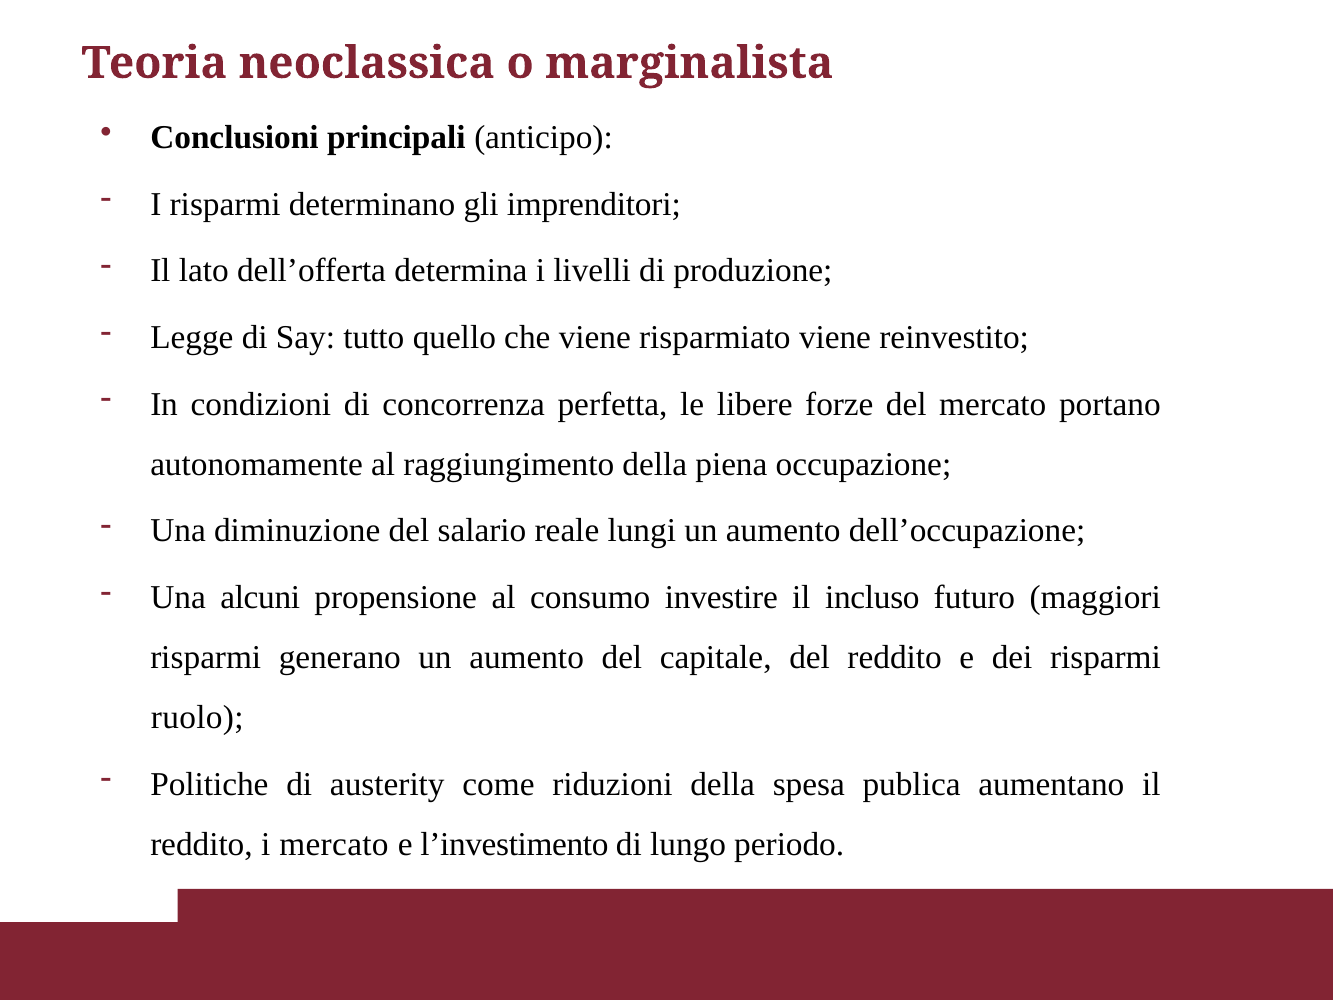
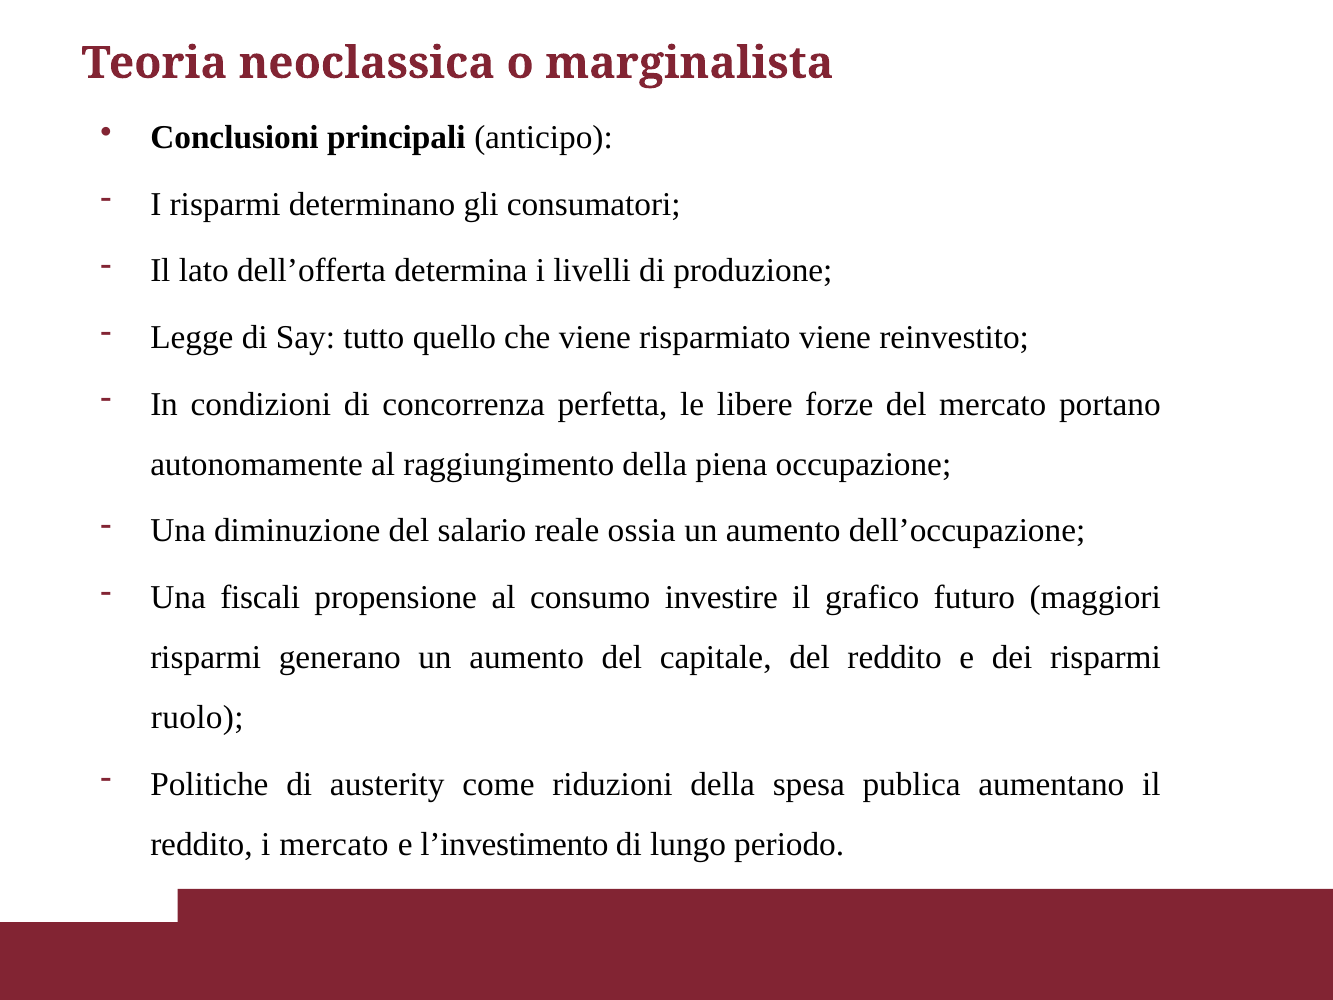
imprenditori: imprenditori -> consumatori (594, 204)
lungi: lungi -> ossia (642, 531)
alcuni: alcuni -> fiscali (260, 597)
incluso: incluso -> grafico (872, 597)
